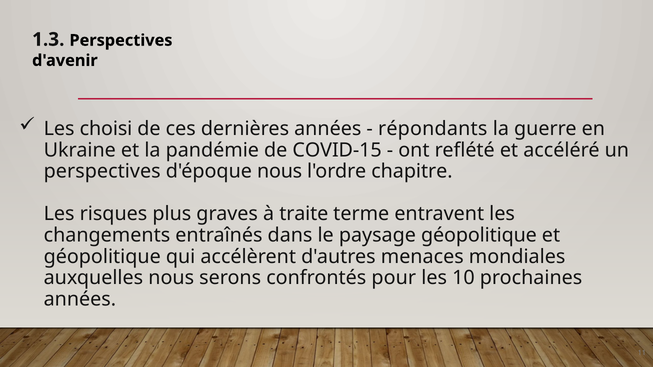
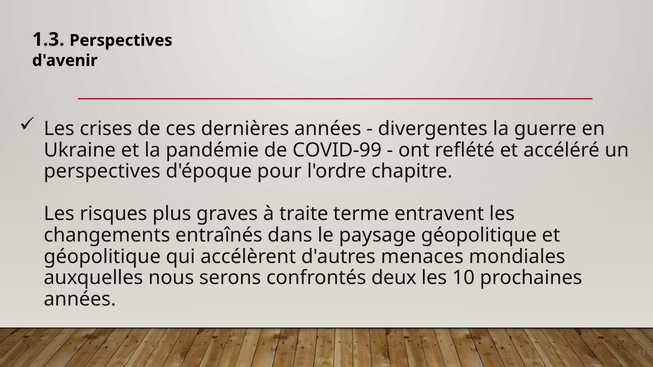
choisi: choisi -> crises (106, 129)
répondants: répondants -> divergentes (433, 129)
COVID-15: COVID-15 -> COVID-99 (337, 150)
d'époque nous: nous -> pour (279, 172)
pour: pour -> deux (394, 278)
